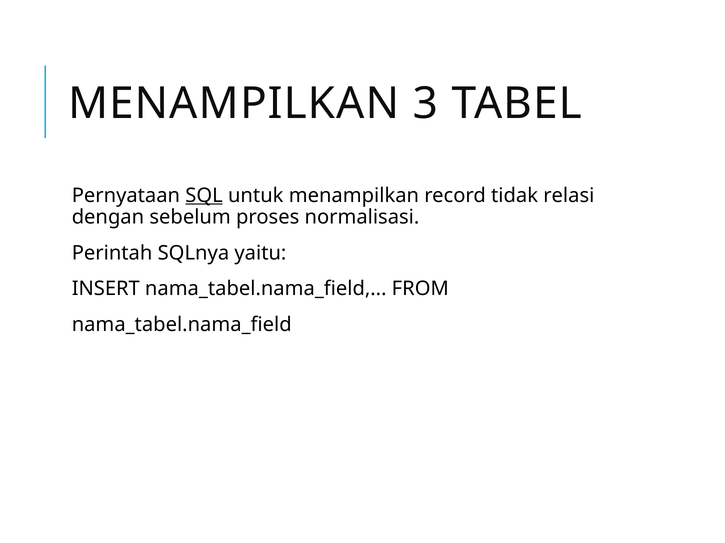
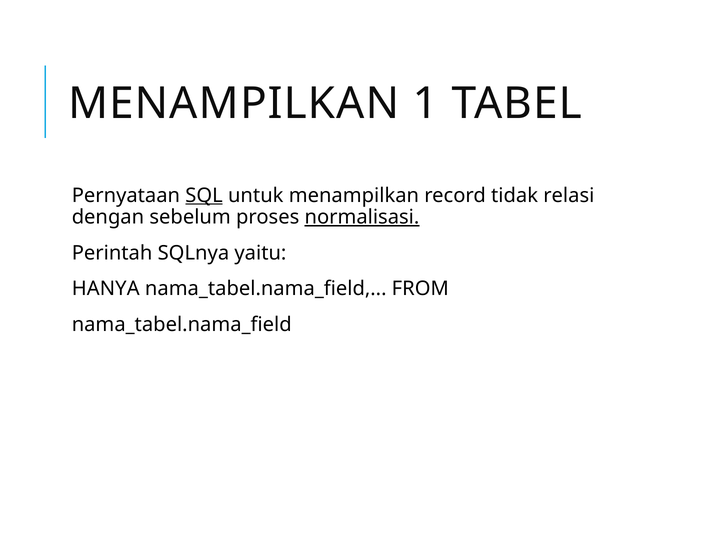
3: 3 -> 1 (425, 104)
normalisasi underline: none -> present (362, 217)
INSERT: INSERT -> HANYA (106, 289)
